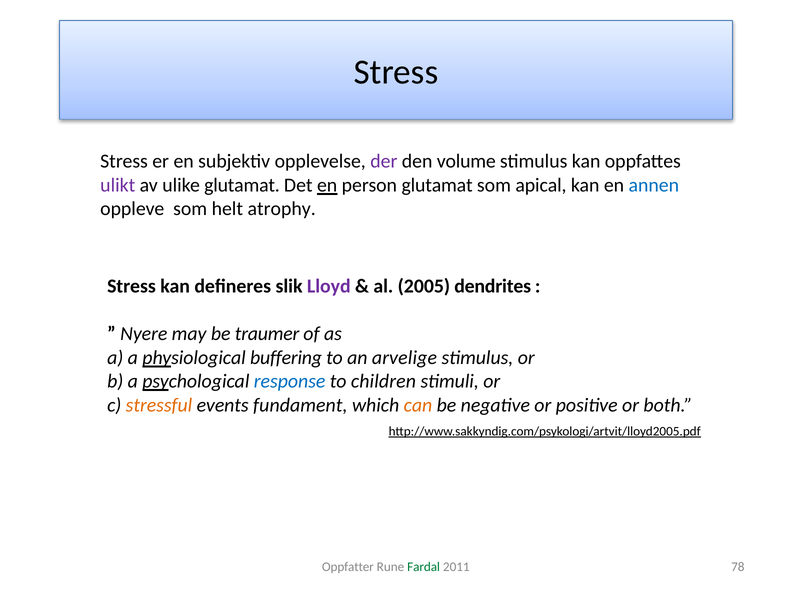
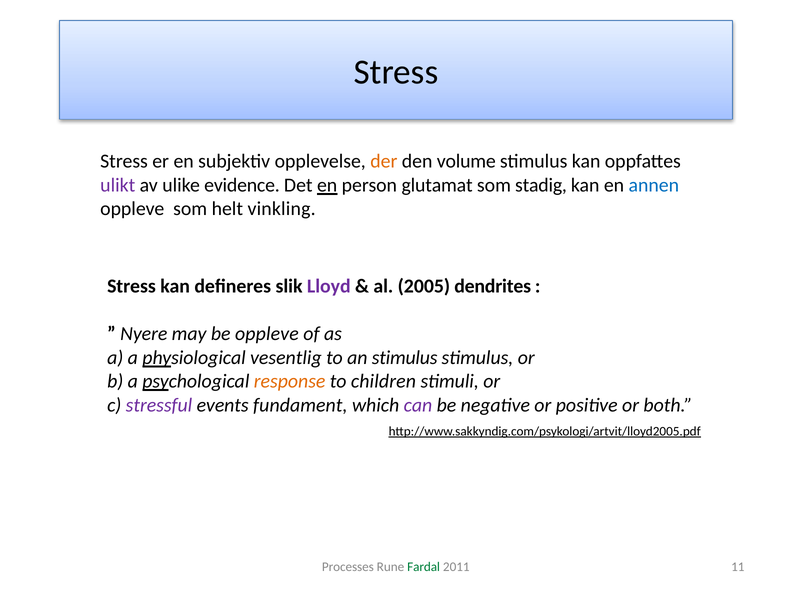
der colour: purple -> orange (384, 161)
ulike glutamat: glutamat -> evidence (242, 185)
apical: apical -> stadig (541, 185)
atrophy: atrophy -> vinkling (282, 209)
be traumer: traumer -> oppleve (267, 334)
buffering: buffering -> vesentlig (286, 358)
an arvelige: arvelige -> stimulus (405, 358)
response colour: blue -> orange (290, 381)
stressful colour: orange -> purple (159, 405)
can colour: orange -> purple (418, 405)
Oppfatter: Oppfatter -> Processes (348, 567)
78: 78 -> 11 (738, 567)
